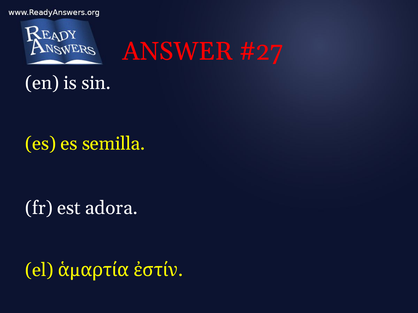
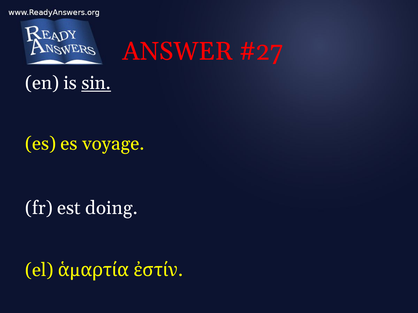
sin underline: none -> present (96, 83)
semilla: semilla -> voyage (113, 144)
adora: adora -> doing (111, 208)
